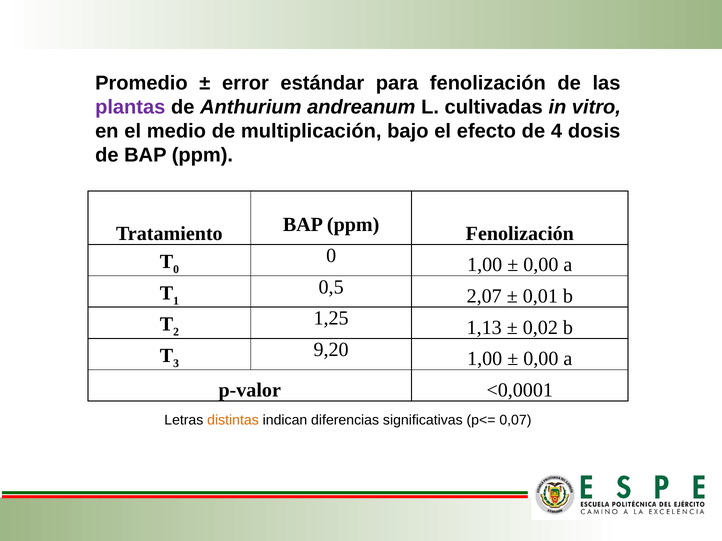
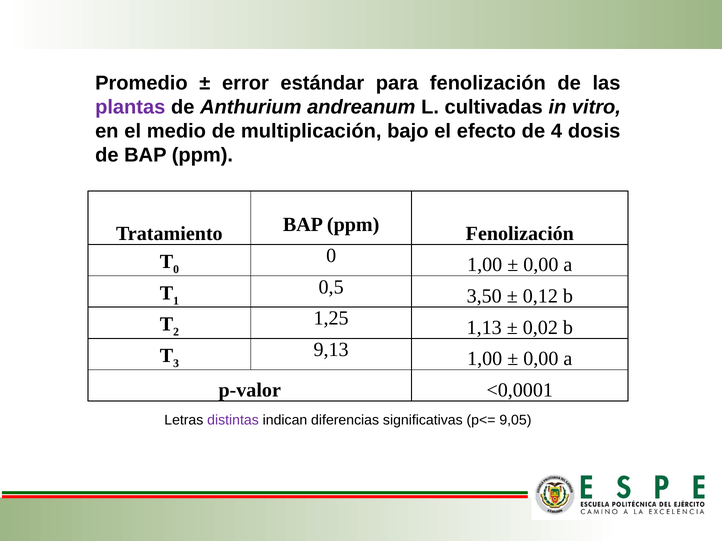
2,07: 2,07 -> 3,50 (484, 296)
0,01: 0,01 -> 0,12 (540, 296)
9,20: 9,20 -> 9,13 (331, 350)
distintas colour: orange -> purple (233, 420)
0,07: 0,07 -> 9,05 (515, 420)
